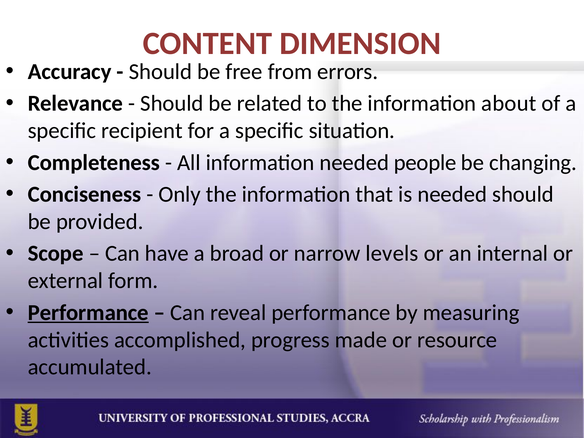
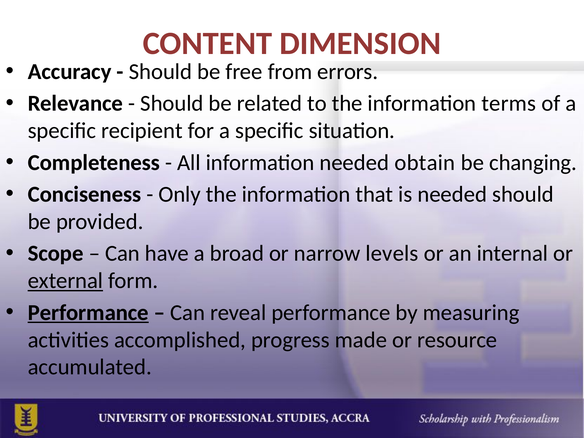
about: about -> terms (509, 103)
people: people -> obtain (425, 163)
external underline: none -> present (65, 281)
